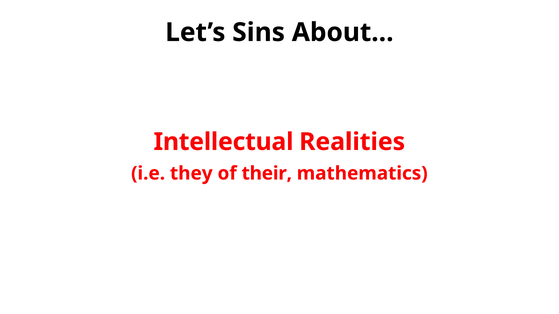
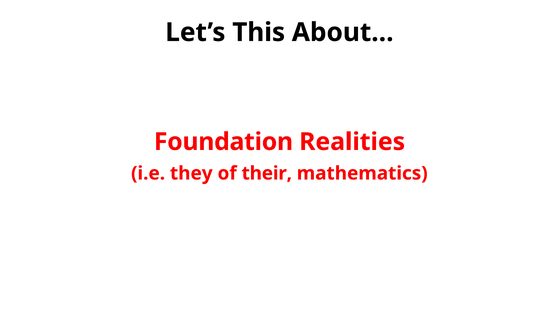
Sins: Sins -> This (259, 32)
Intellectual: Intellectual -> Foundation (223, 142)
